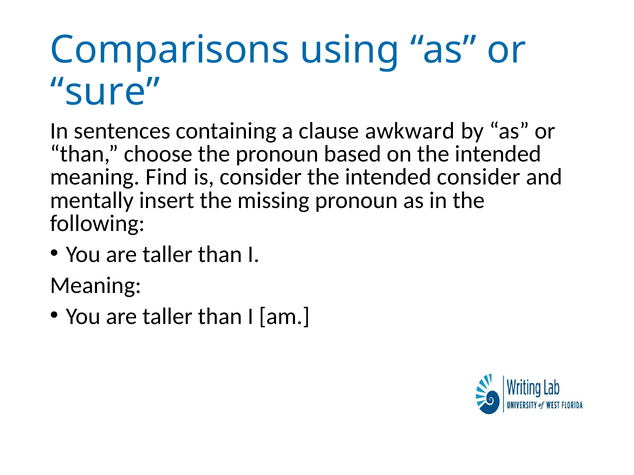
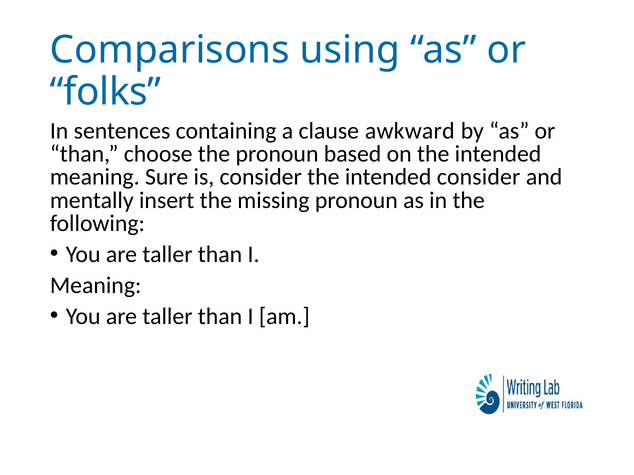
sure: sure -> folks (106, 92)
Find: Find -> Sure (167, 177)
